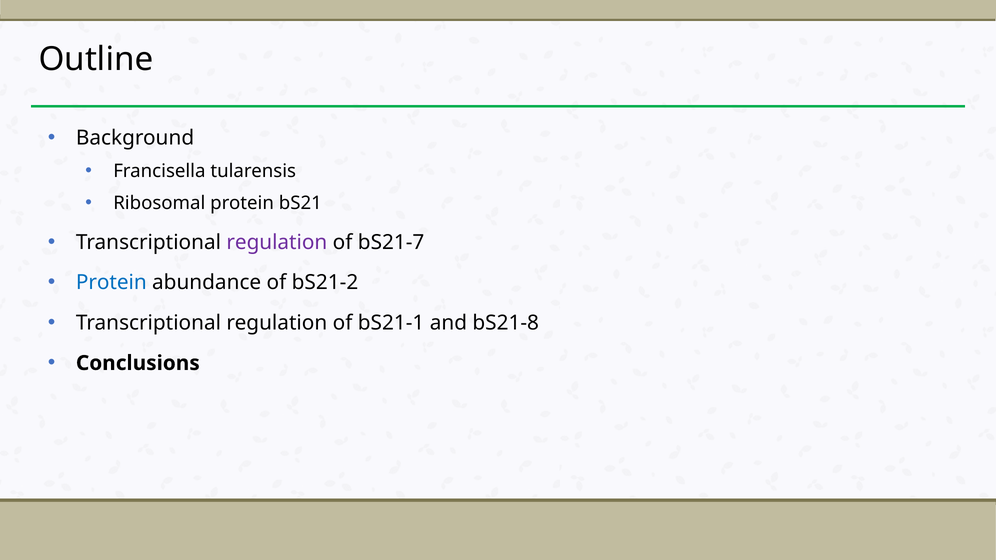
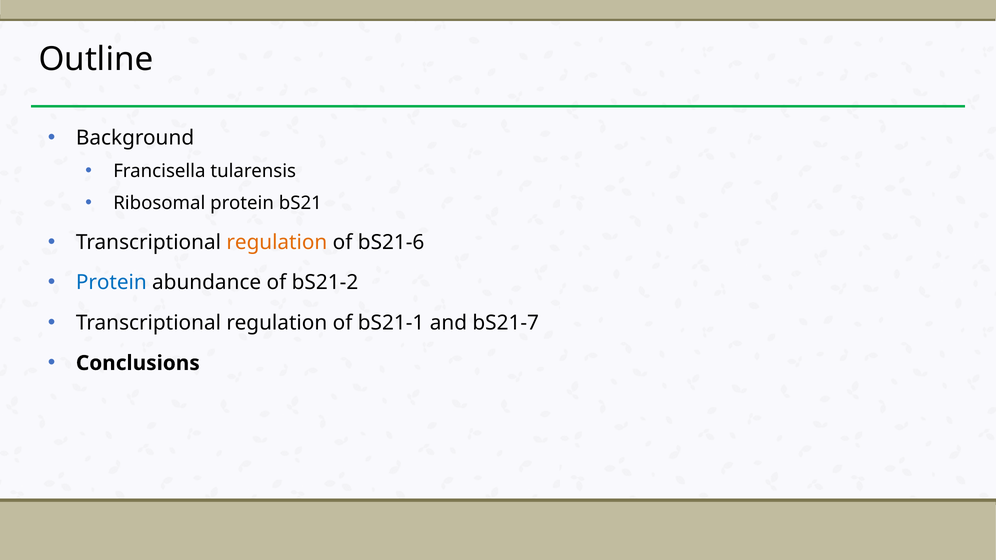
regulation colour: purple -> orange (277, 243)
bS21-7: bS21-7 -> bS21-6 (391, 243)
bS21-8: bS21-8 -> bS21-7 (506, 323)
